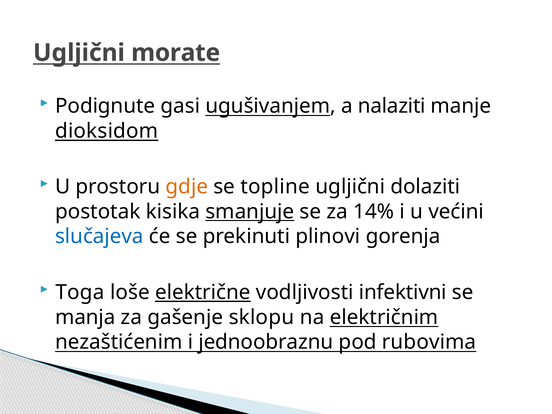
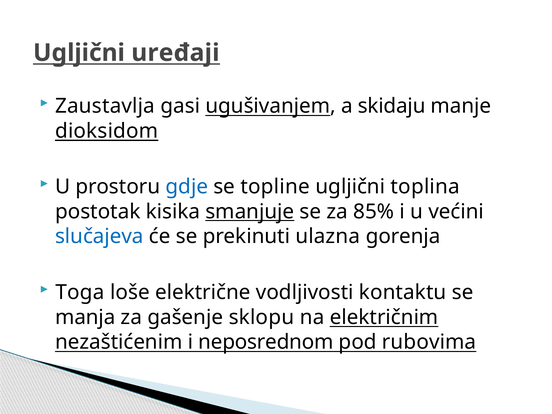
morate: morate -> uređaji (175, 53)
Podignute: Podignute -> Zaustavlja (105, 106)
nalaziti: nalaziti -> skidaju (392, 106)
gdje colour: orange -> blue (187, 187)
dolaziti: dolaziti -> toplina (425, 187)
14%: 14% -> 85% (374, 212)
plinovi: plinovi -> ulazna (328, 236)
električne underline: present -> none (203, 292)
infektivni: infektivni -> kontaktu (403, 292)
jednoobraznu: jednoobraznu -> neposrednom (266, 342)
